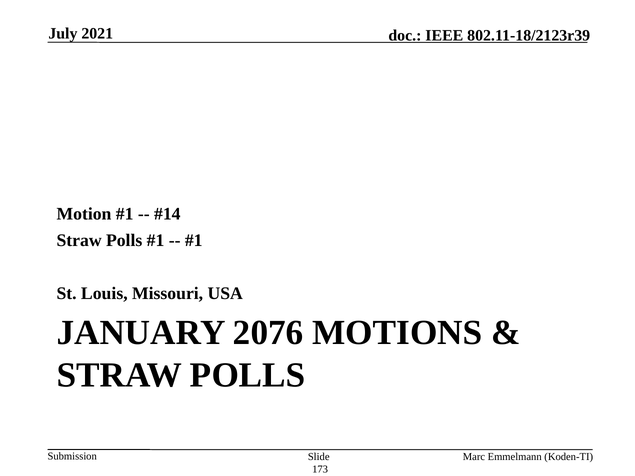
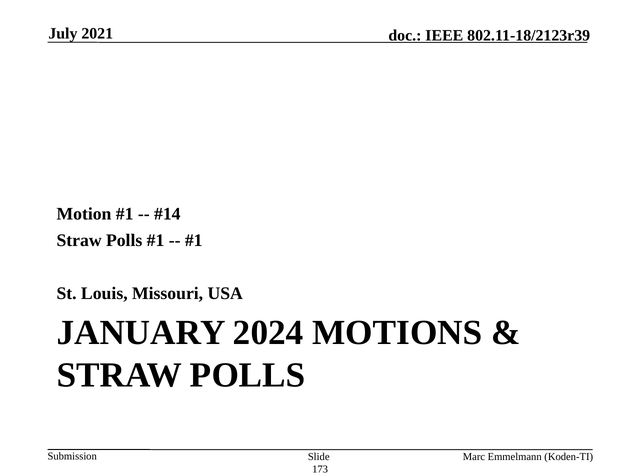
2076: 2076 -> 2024 (268, 333)
